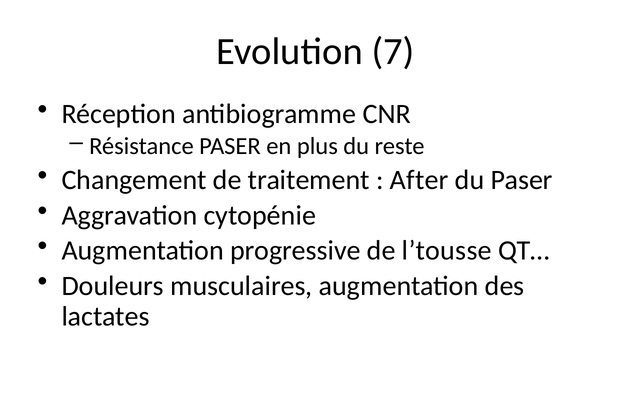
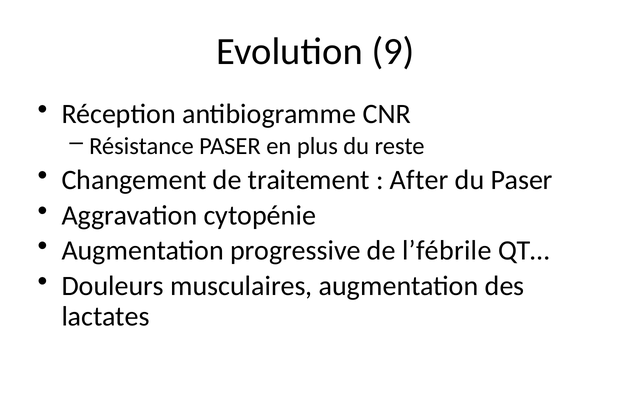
7: 7 -> 9 (393, 51)
l’tousse: l’tousse -> l’fébrile (447, 251)
